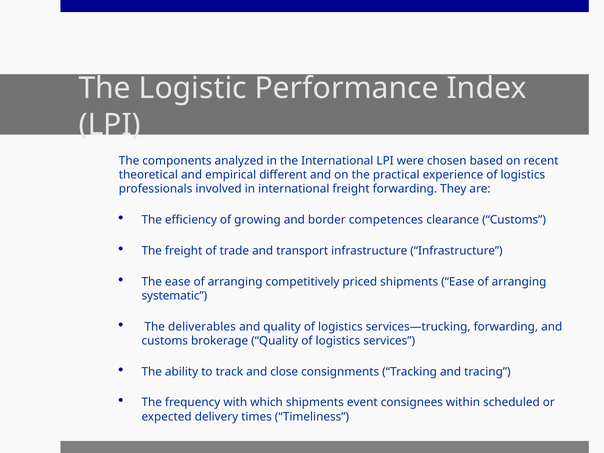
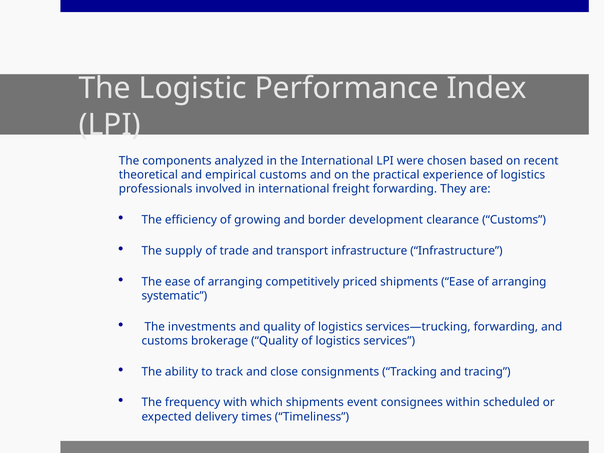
empirical different: different -> customs (283, 175)
competences: competences -> development (386, 220)
The freight: freight -> supply (184, 251)
deliverables: deliverables -> investments (202, 327)
